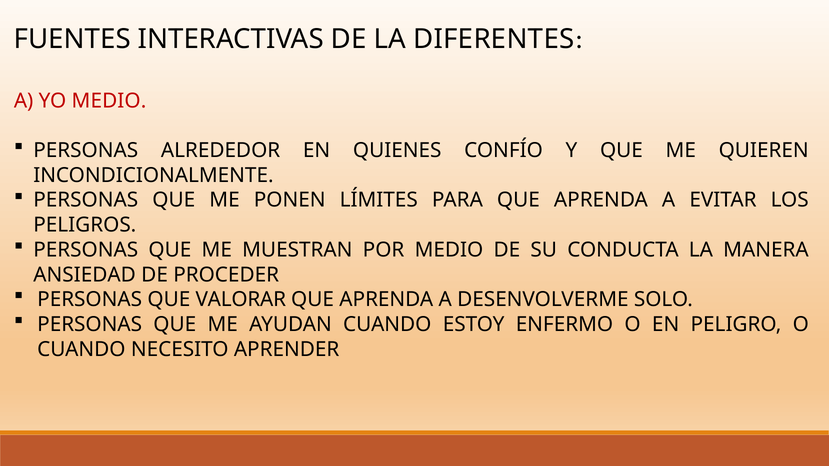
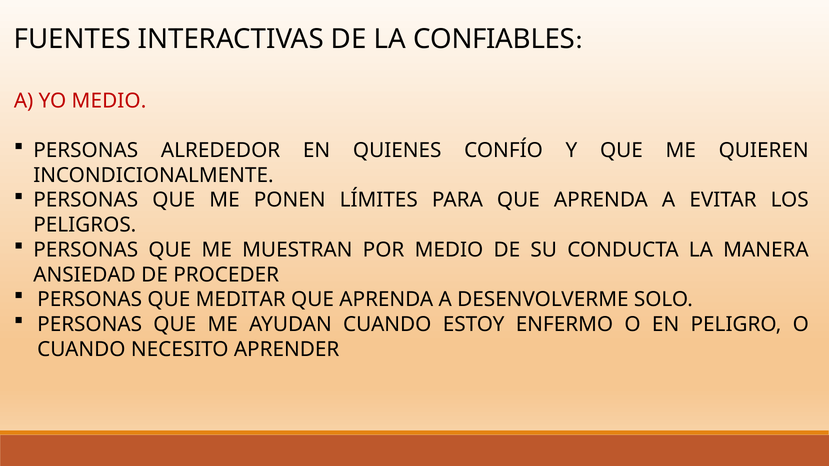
DIFERENTES: DIFERENTES -> CONFIABLES (494, 39)
VALORAR: VALORAR -> MEDITAR (241, 300)
